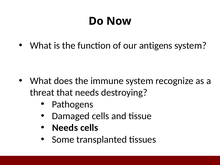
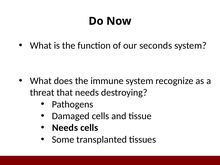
antigens: antigens -> seconds (156, 46)
